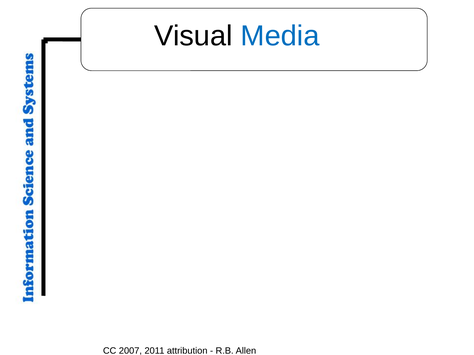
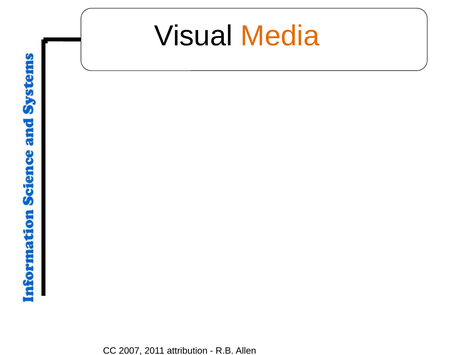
Media colour: blue -> orange (280, 36)
